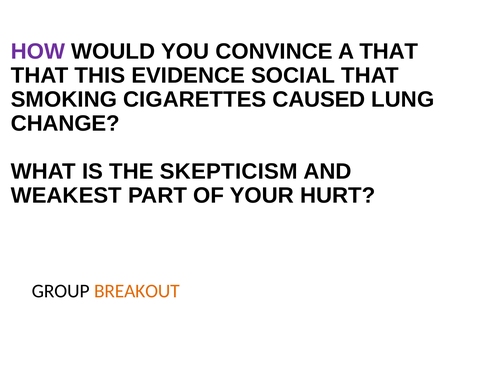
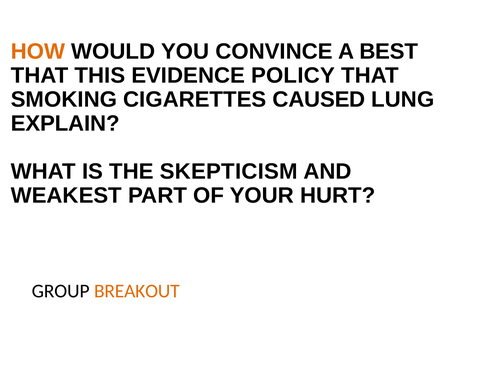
HOW colour: purple -> orange (38, 51)
A THAT: THAT -> BEST (389, 51)
SOCIAL: SOCIAL -> POLICY (293, 75)
CHANGE: CHANGE -> EXPLAIN (65, 123)
